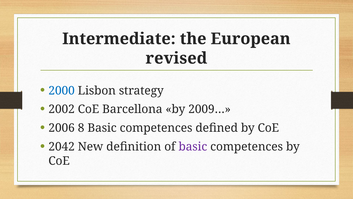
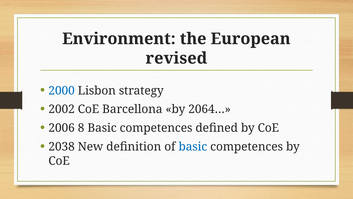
Intermediate: Intermediate -> Environment (119, 39)
2009…: 2009… -> 2064… (210, 109)
2042: 2042 -> 2038 (62, 147)
basic colour: purple -> blue (193, 147)
